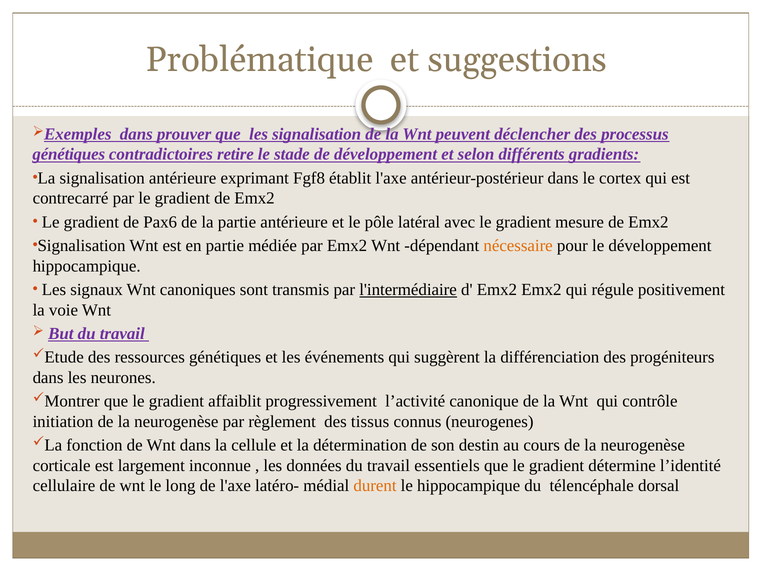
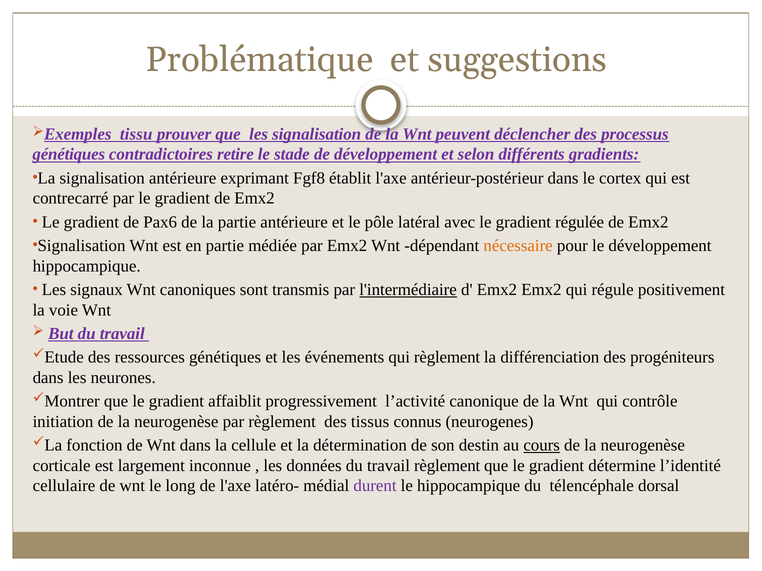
dans: dans -> tissu (136, 134)
mesure: mesure -> régulée (580, 222)
qui suggèrent: suggèrent -> règlement (447, 358)
cours underline: none -> present (542, 446)
travail essentiels: essentiels -> règlement (447, 466)
durent colour: orange -> purple (375, 486)
